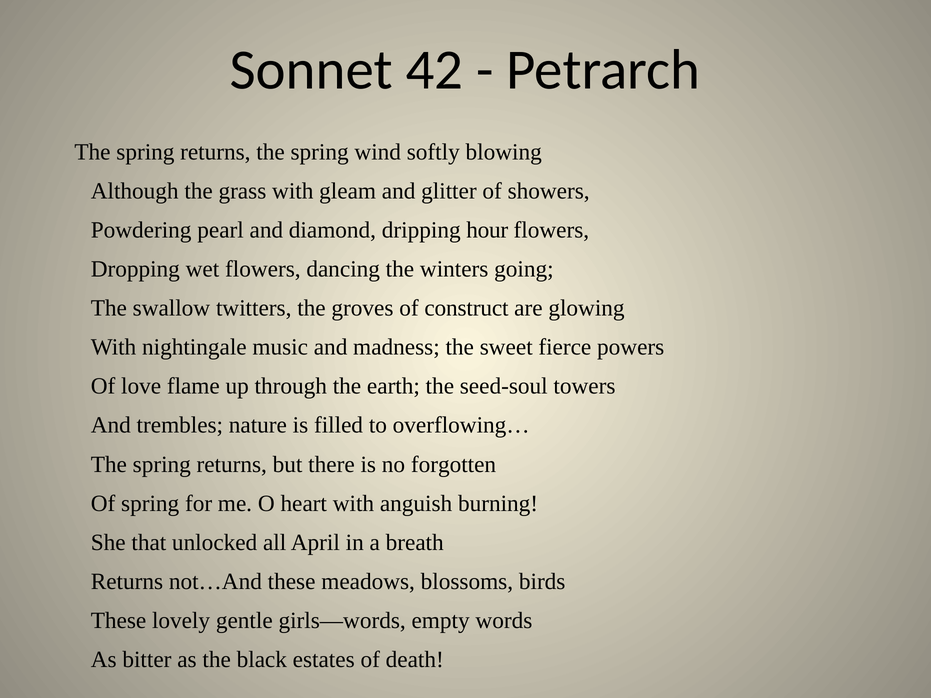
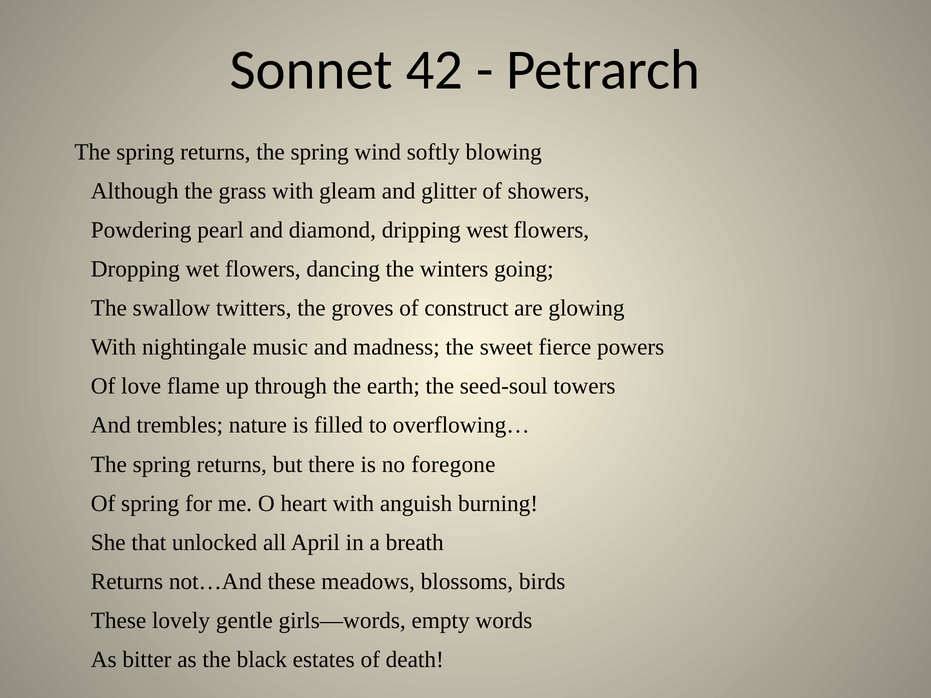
hour: hour -> west (487, 230)
forgotten: forgotten -> foregone (453, 464)
